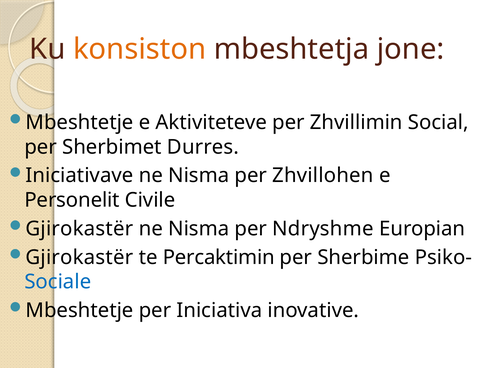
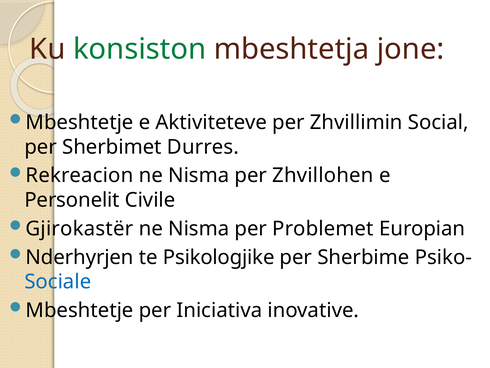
konsiston colour: orange -> green (140, 49)
Iniciativave: Iniciativave -> Rekreacion (79, 175)
Ndryshme: Ndryshme -> Problemet (323, 228)
Gjirokastër: Gjirokastër -> Nderhyrjen (80, 257)
Percaktimin: Percaktimin -> Psikologjike (219, 257)
